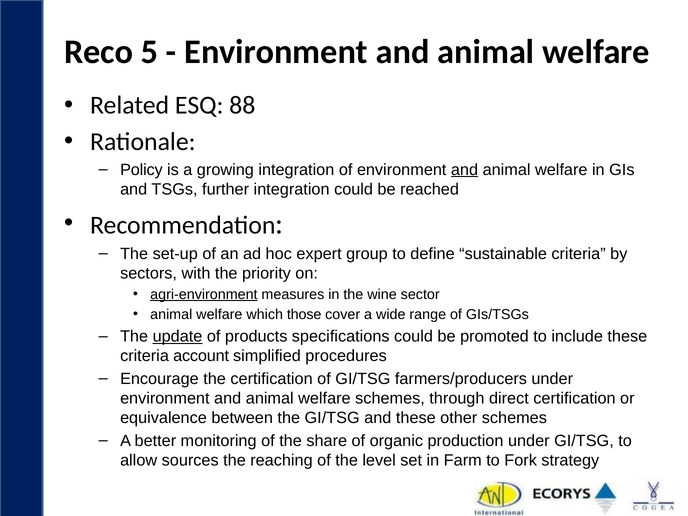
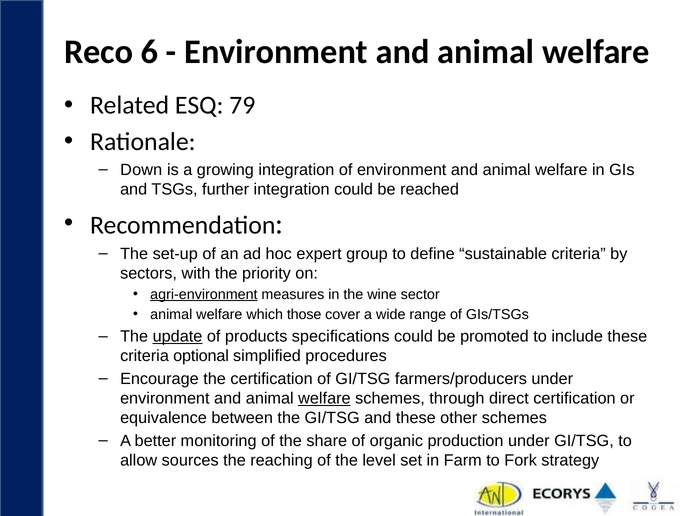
5: 5 -> 6 (149, 52)
88: 88 -> 79 (242, 105)
Policy: Policy -> Down (141, 170)
and underline: present -> none (464, 170)
account: account -> optional (201, 356)
welfare underline: none -> present (324, 398)
